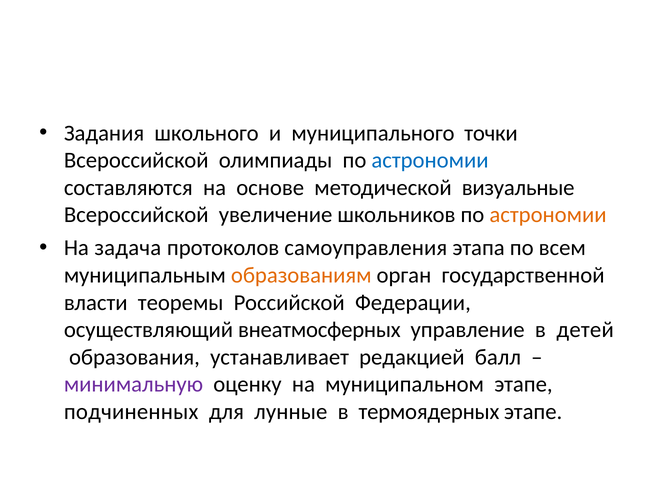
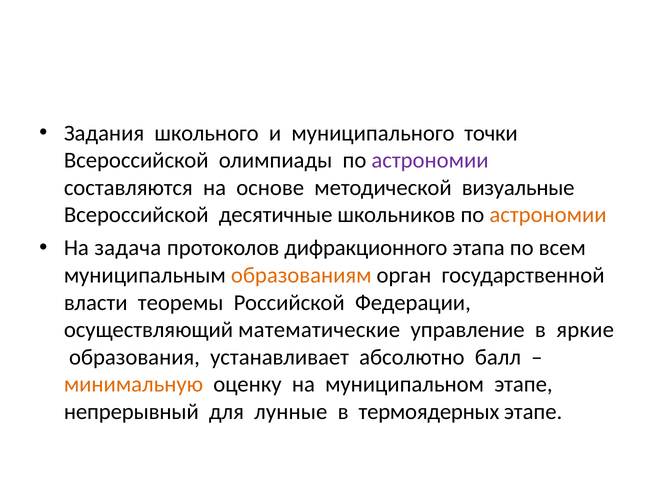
астрономии colour: blue -> purple (430, 160)
увеличение: увеличение -> десятичные (276, 215)
самоуправления: самоуправления -> дифракционного (366, 248)
внеатмосферных: внеатмосферных -> математические (319, 330)
детей: детей -> яркие (585, 330)
редакцией: редакцией -> абсолютно (412, 357)
минимальную colour: purple -> orange (133, 385)
подчиненных: подчиненных -> непрерывный (131, 412)
